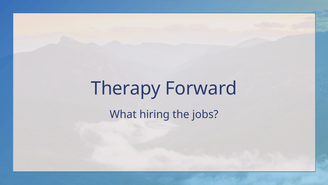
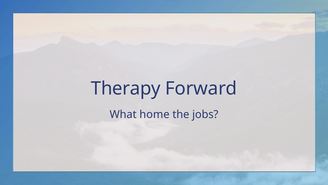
hiring: hiring -> home (154, 114)
